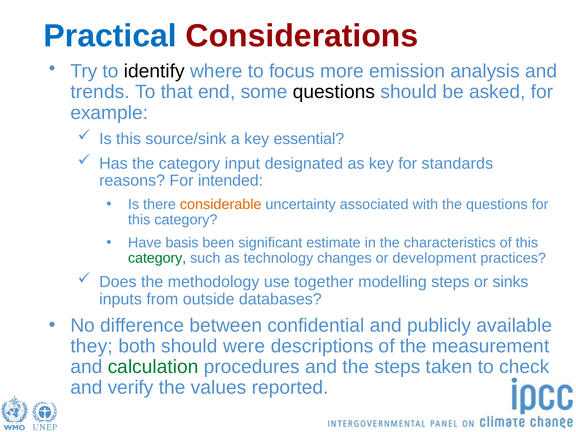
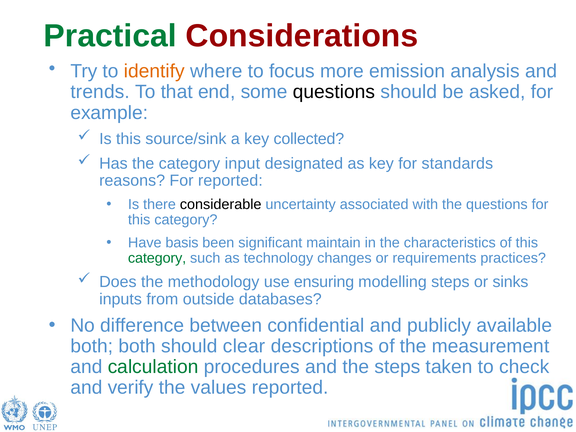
Practical colour: blue -> green (110, 36)
identify colour: black -> orange (154, 71)
essential: essential -> collected (309, 139)
For intended: intended -> reported (230, 181)
considerable colour: orange -> black (221, 204)
estimate: estimate -> maintain (333, 243)
development: development -> requirements (434, 258)
together: together -> ensuring (324, 282)
they: they -> both (92, 346)
were: were -> clear (244, 346)
